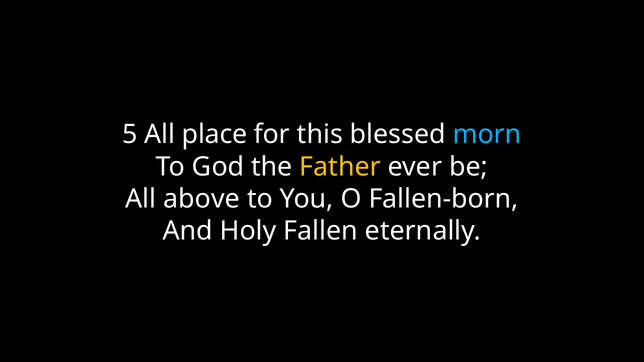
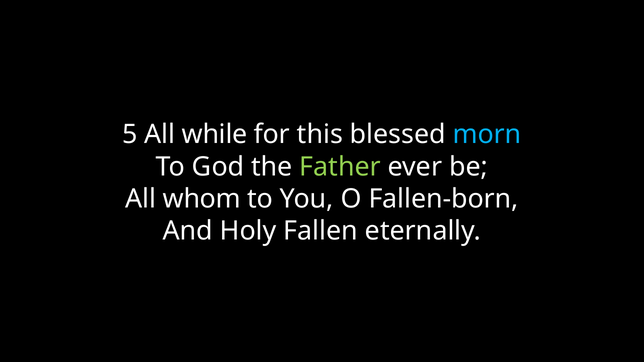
place: place -> while (215, 135)
Father colour: yellow -> light green (340, 167)
above: above -> whom (202, 199)
